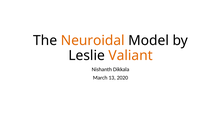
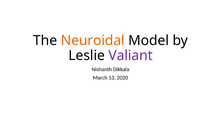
Valiant colour: orange -> purple (131, 55)
